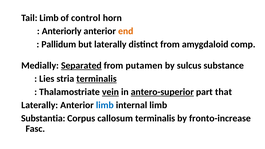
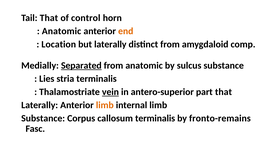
Tail Limb: Limb -> That (49, 18)
Anteriorly: Anteriorly -> Anatomic (62, 31)
Pallidum: Pallidum -> Location (59, 44)
from putamen: putamen -> anatomic (144, 66)
terminalis underline: present -> none (97, 79)
antero-superior underline: present -> none (162, 92)
limb colour: blue -> orange (105, 105)
Substantia: Substantia -> Substance (43, 118)
fronto-increase: fronto-increase -> fronto-remains (220, 118)
